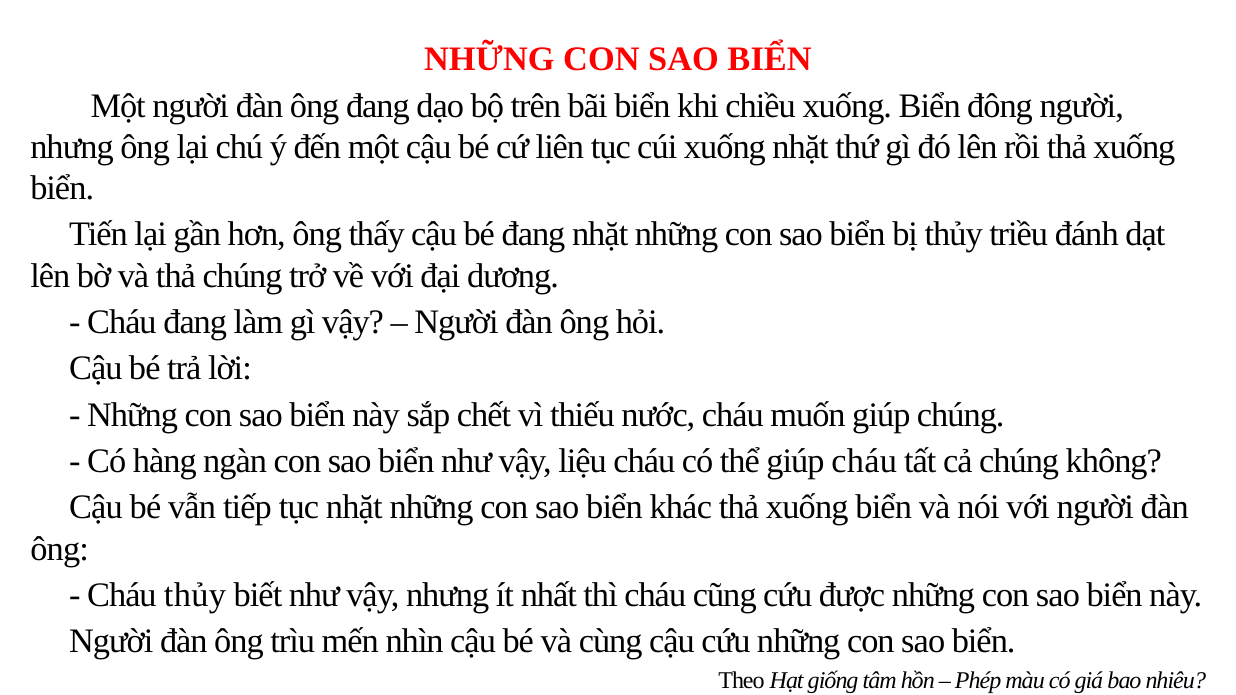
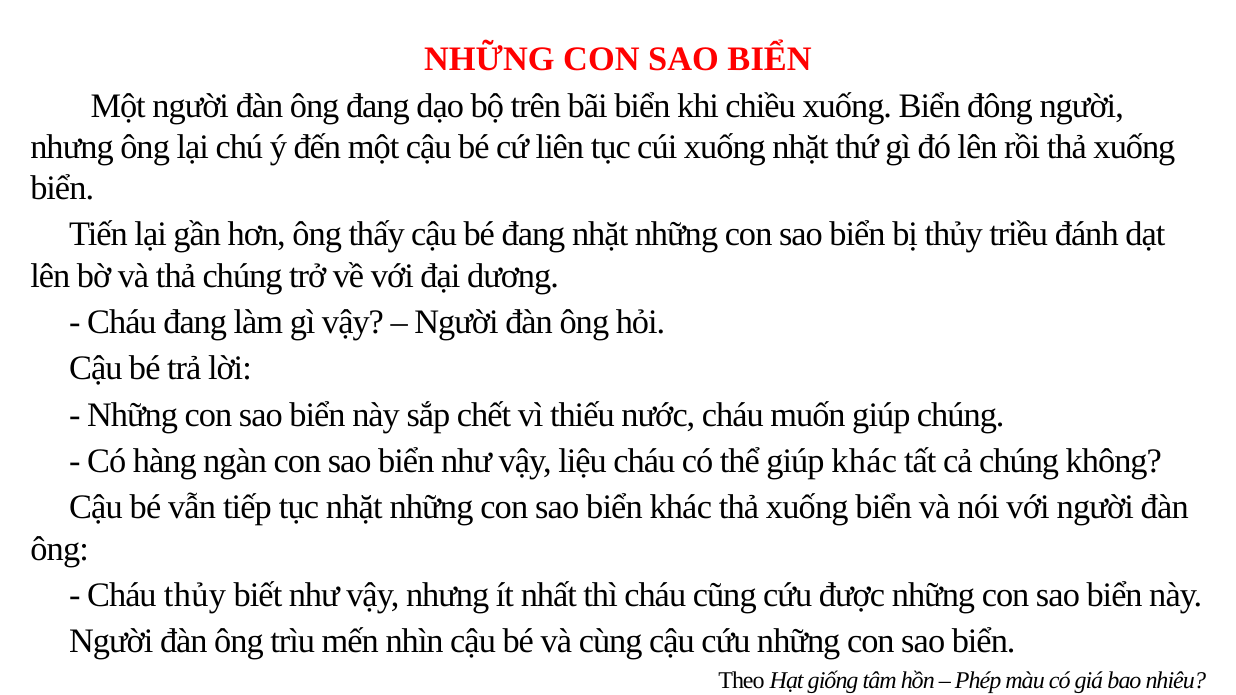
giúp cháu: cháu -> khác (864, 461)
